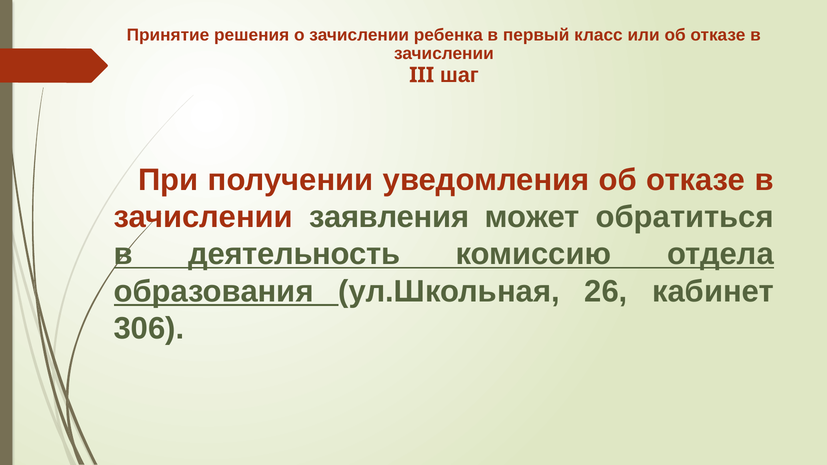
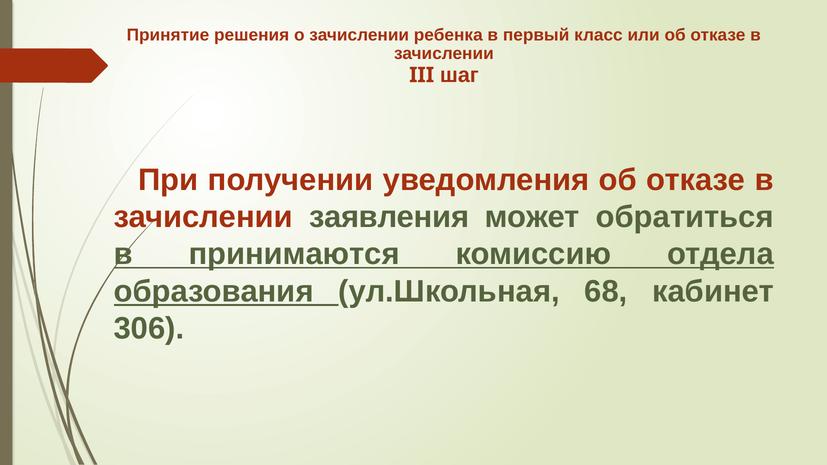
деятельность: деятельность -> принимаются (294, 254)
26: 26 -> 68 (606, 292)
